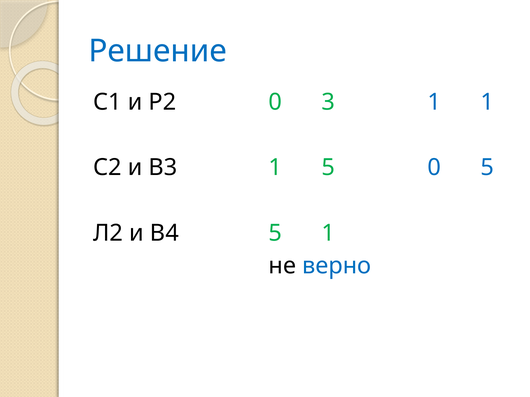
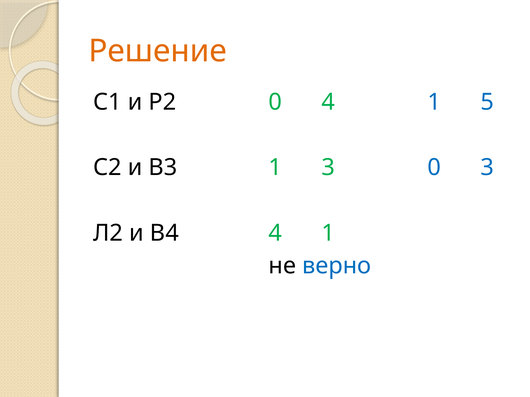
Решение colour: blue -> orange (158, 51)
0 3: 3 -> 4 (328, 102)
1 1: 1 -> 5 (487, 102)
1 5: 5 -> 3 (328, 168)
0 5: 5 -> 3 (487, 168)
В4 5: 5 -> 4 (275, 233)
